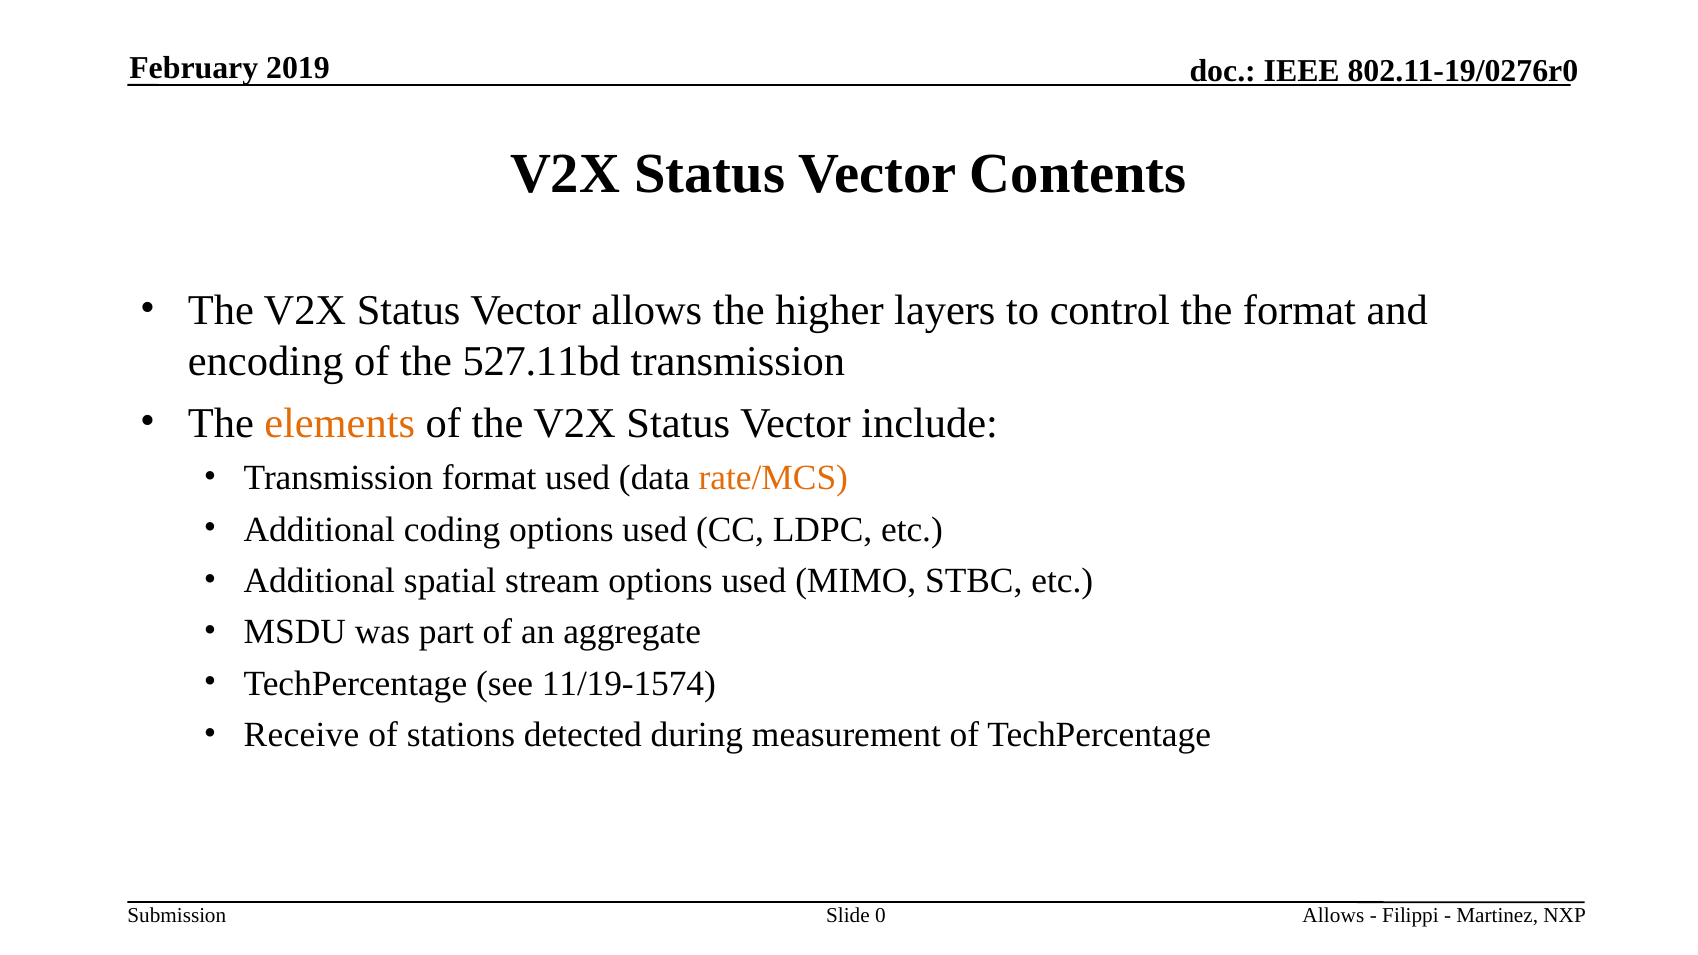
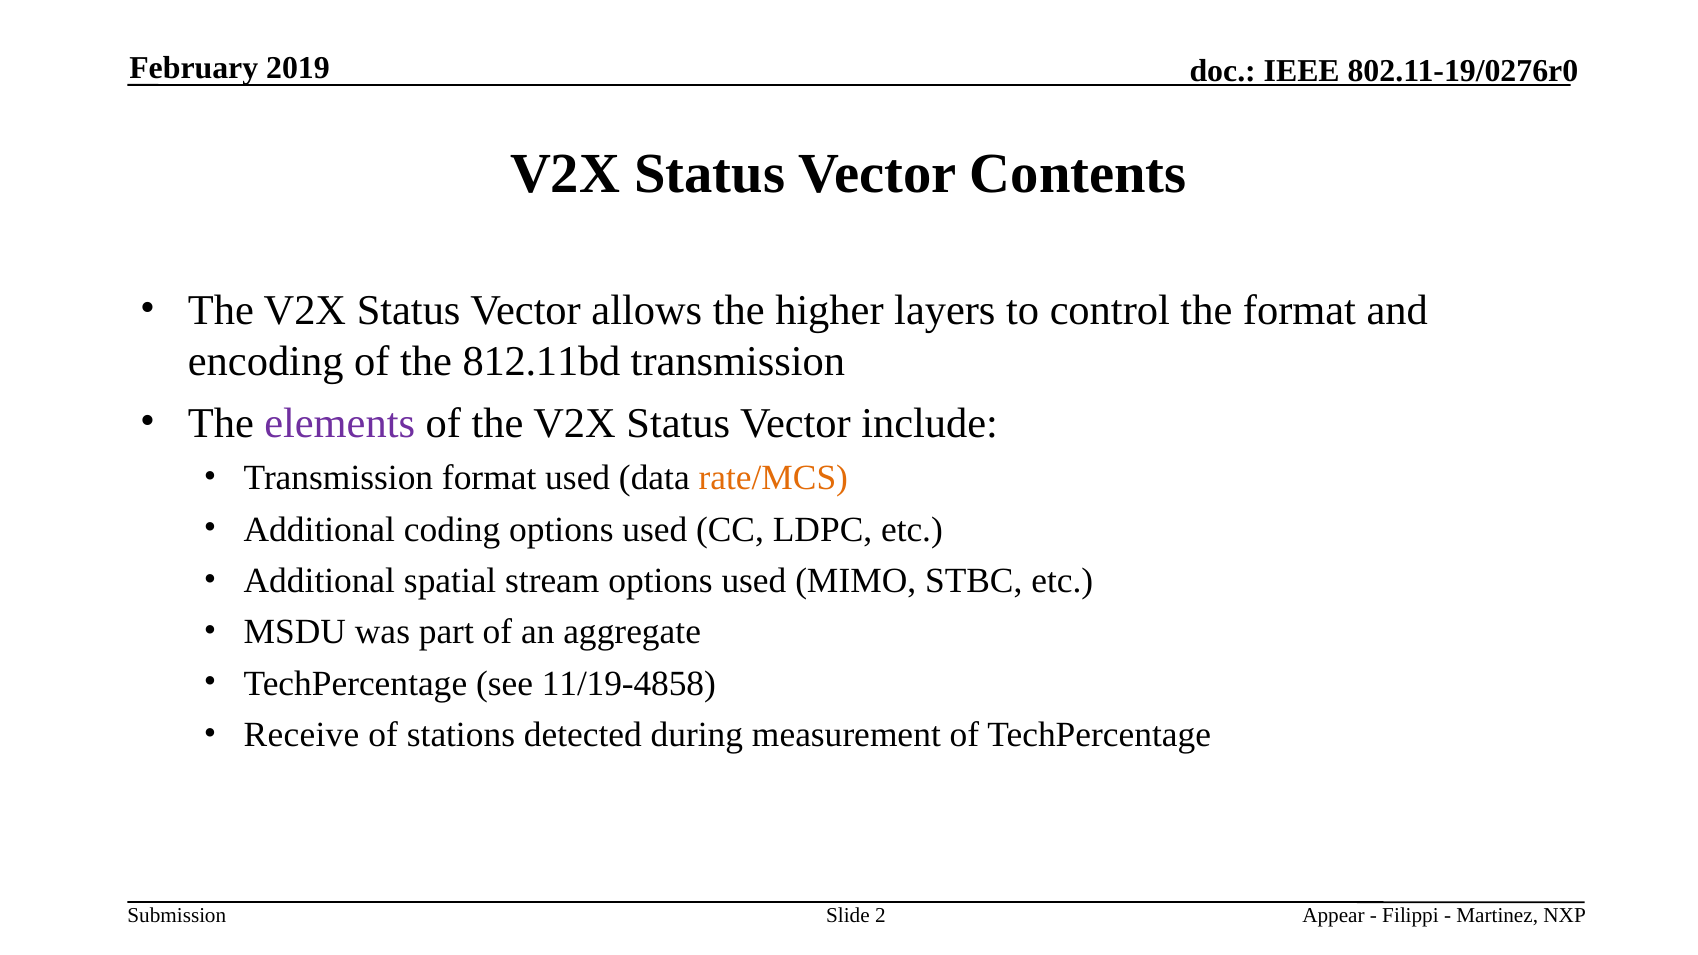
527.11bd: 527.11bd -> 812.11bd (541, 362)
elements colour: orange -> purple (340, 423)
11/19-1574: 11/19-1574 -> 11/19-4858 (629, 683)
0: 0 -> 2 (880, 916)
Allows: Allows -> Appear (1333, 916)
